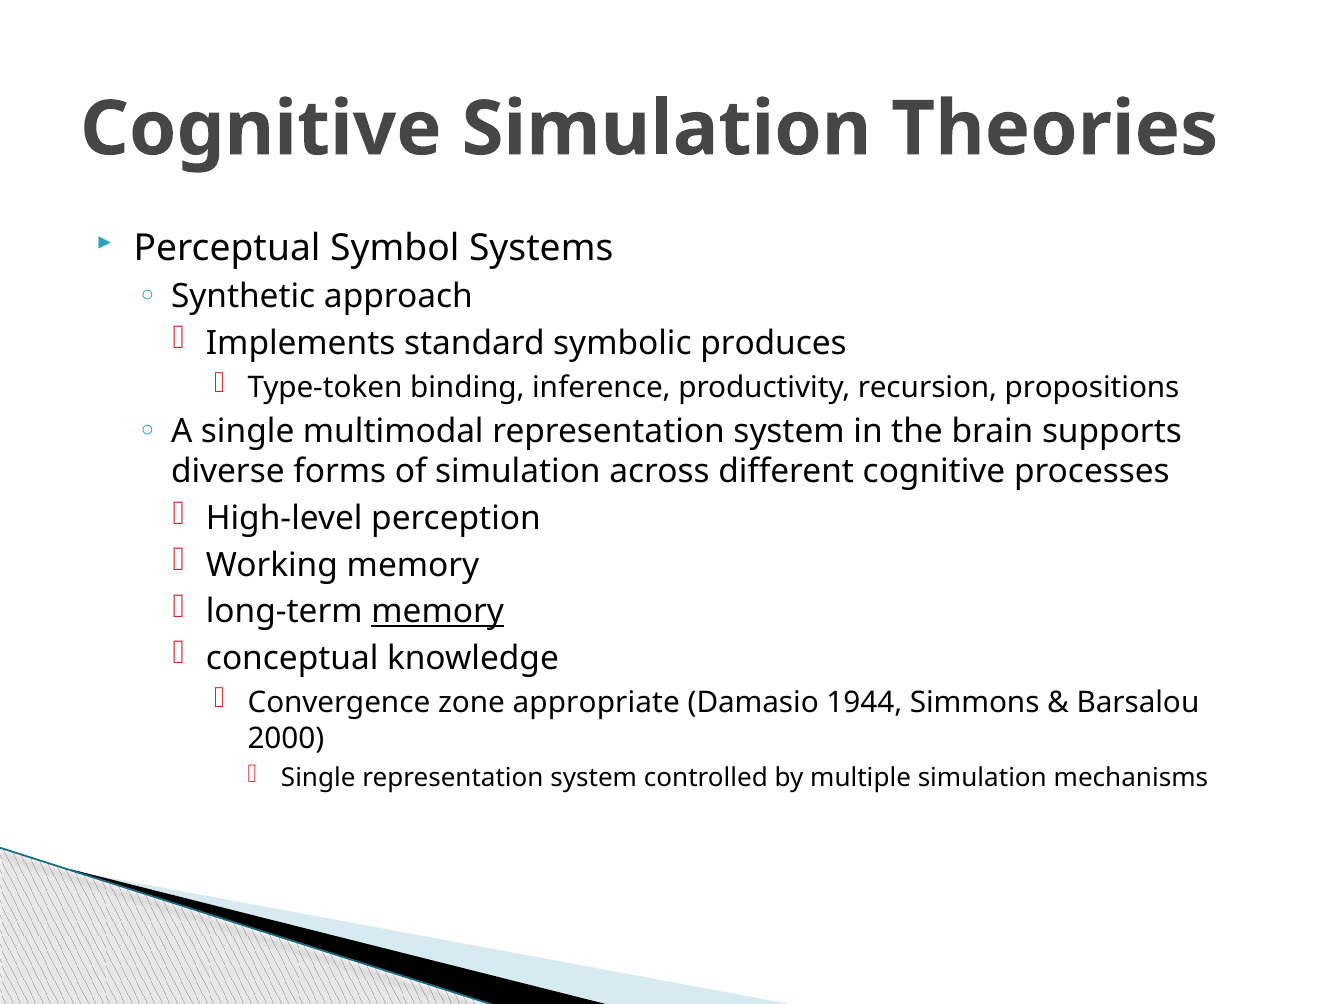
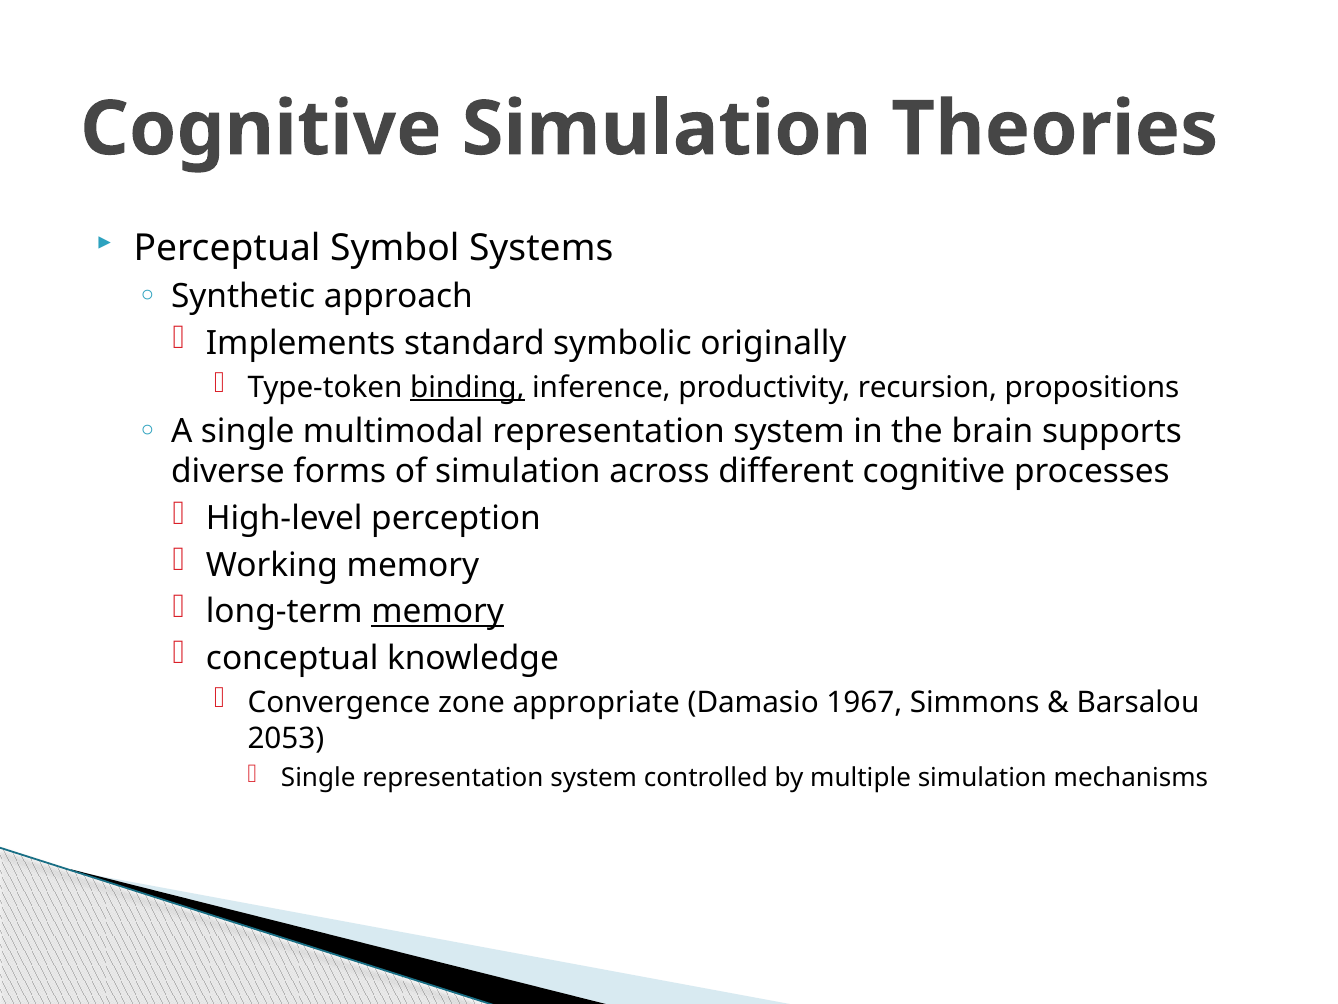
produces: produces -> originally (773, 343)
binding underline: none -> present (467, 387)
1944: 1944 -> 1967 (864, 702)
2000: 2000 -> 2053 (286, 738)
